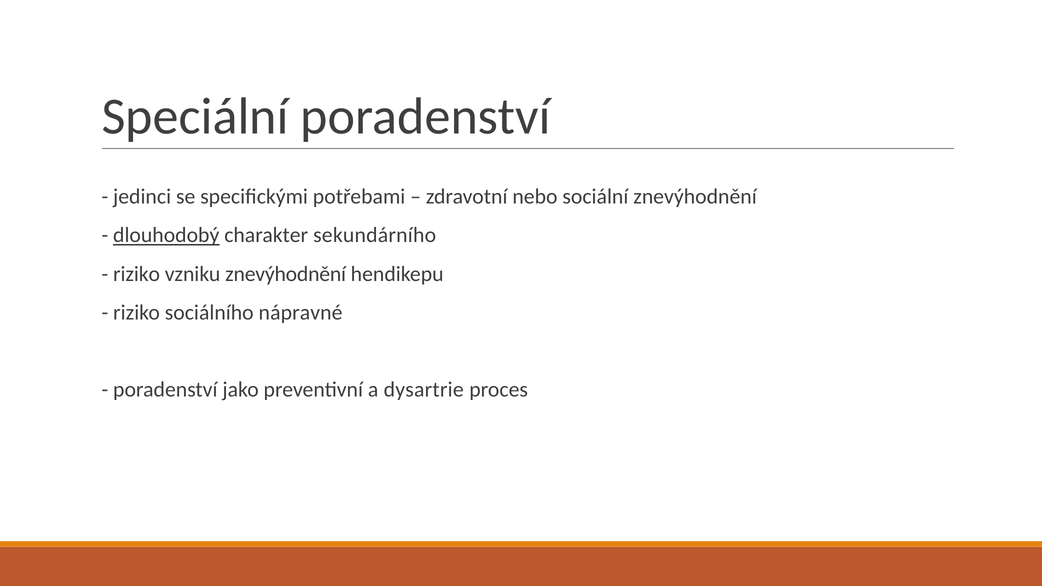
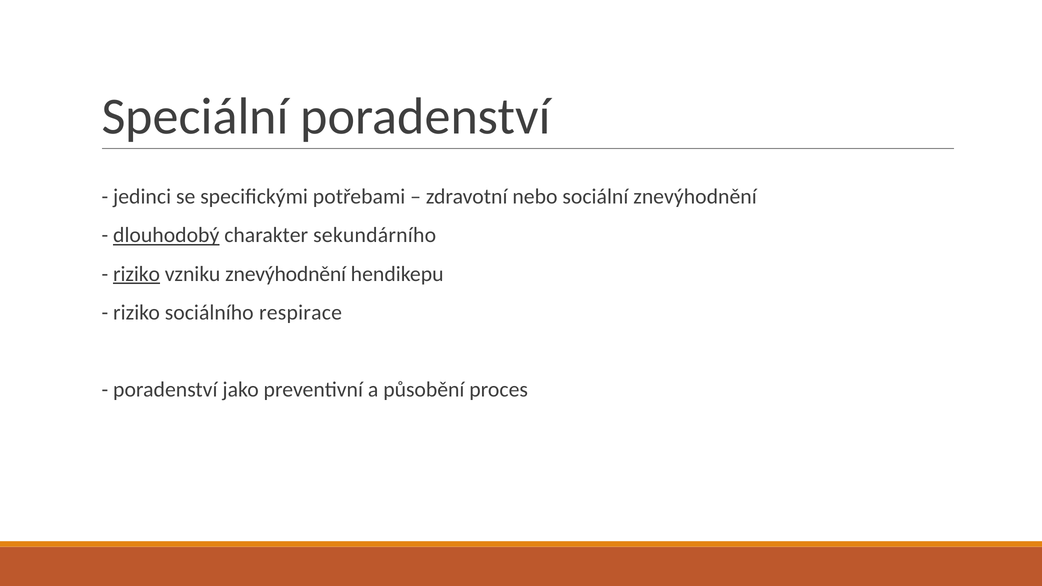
riziko underline: none -> present (137, 274)
nápravné: nápravné -> respirace (301, 313)
dysartrie: dysartrie -> působění (424, 390)
